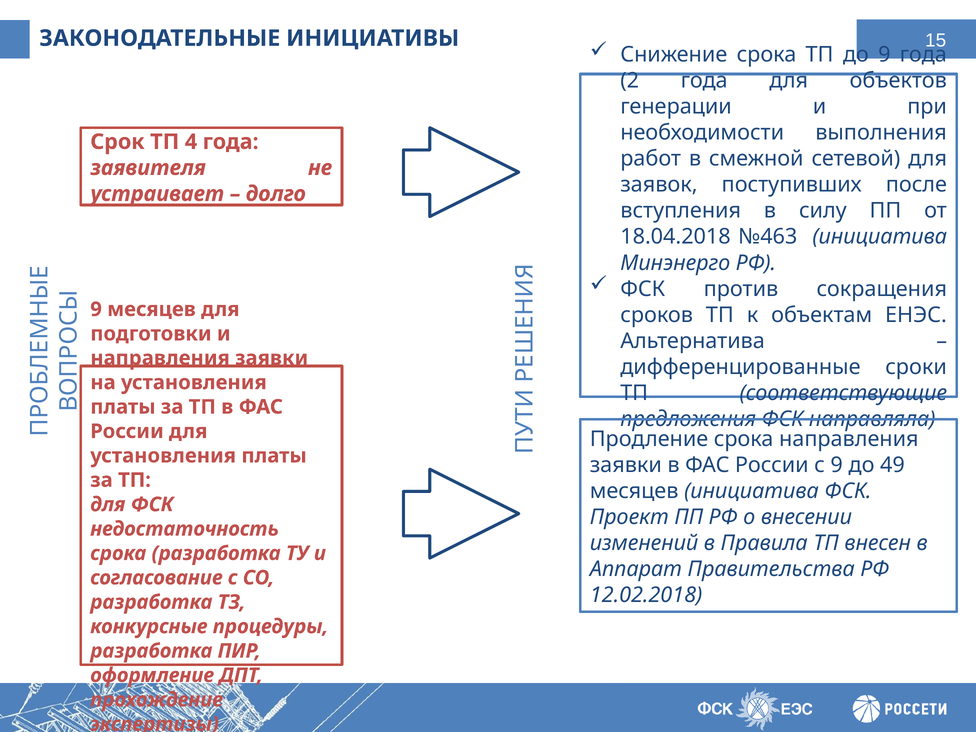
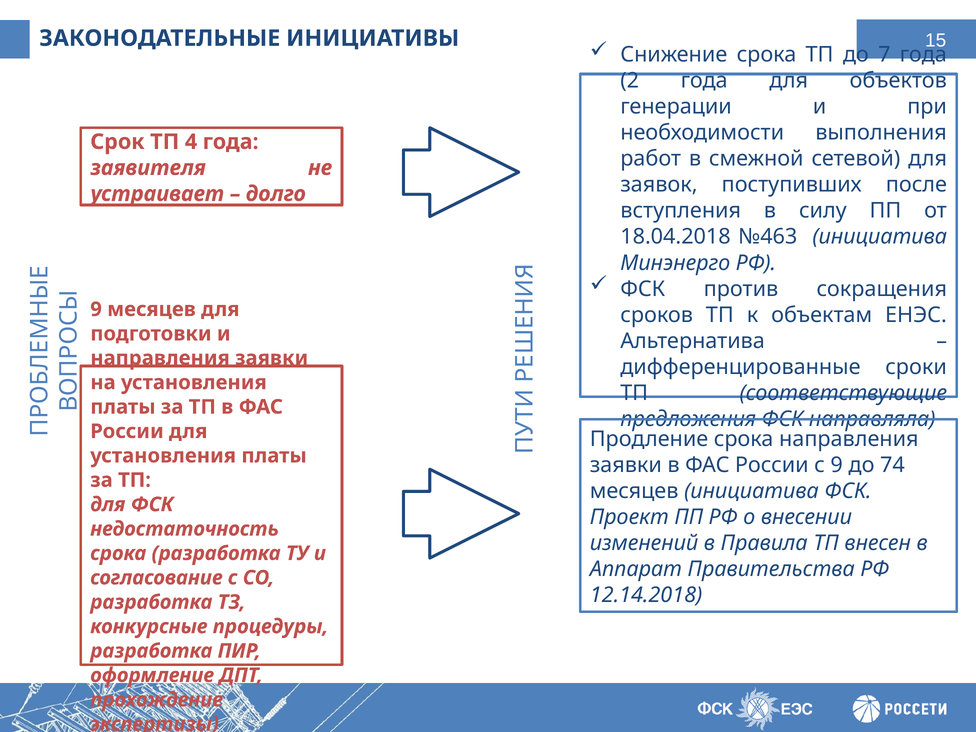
до 9: 9 -> 7 (884, 55)
49: 49 -> 74 (892, 465)
12.02.2018: 12.02.2018 -> 12.14.2018 (646, 595)
